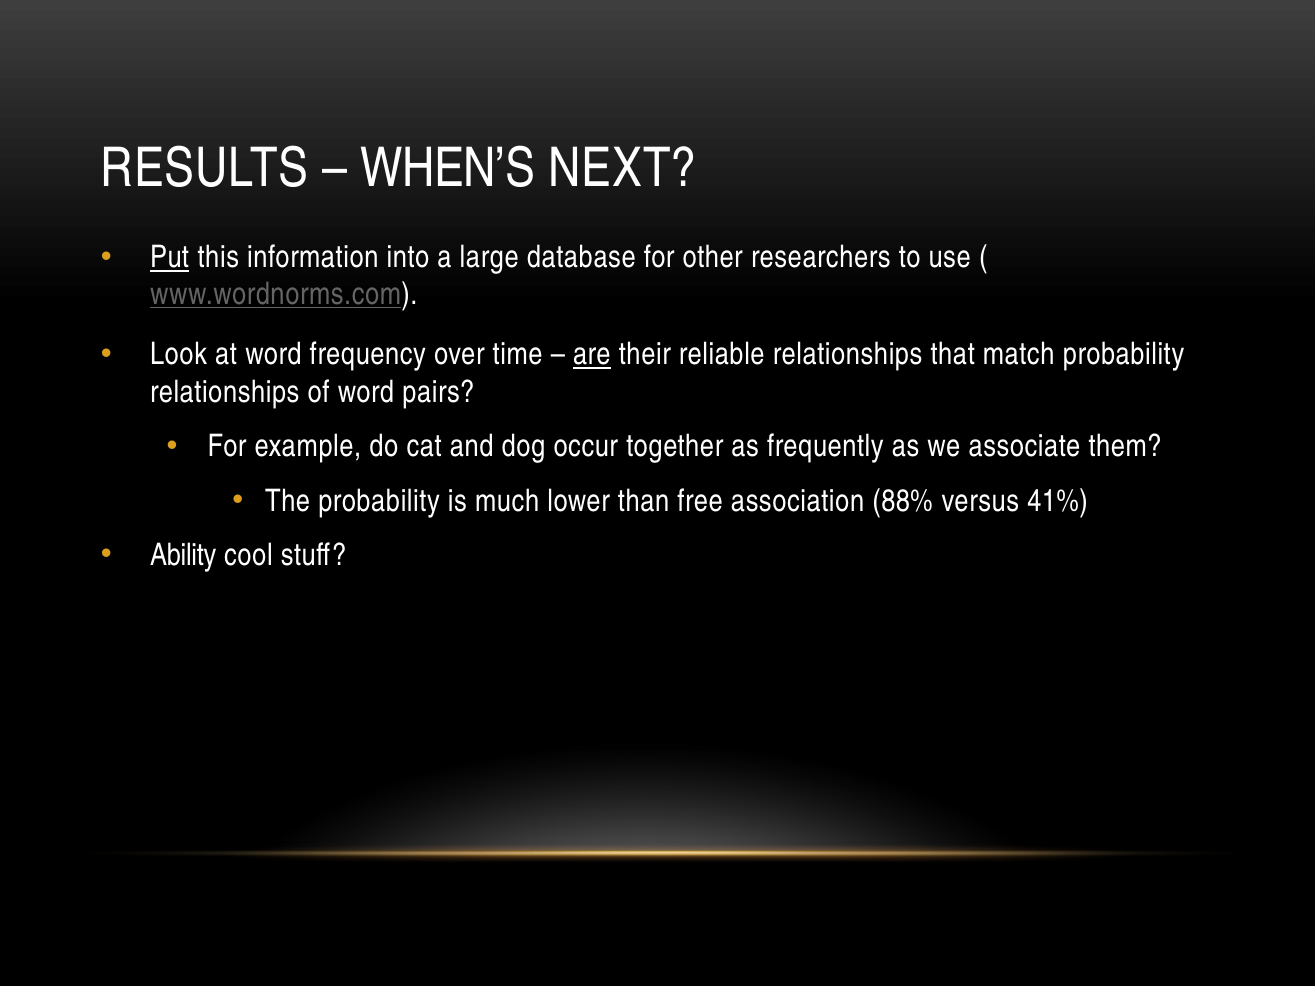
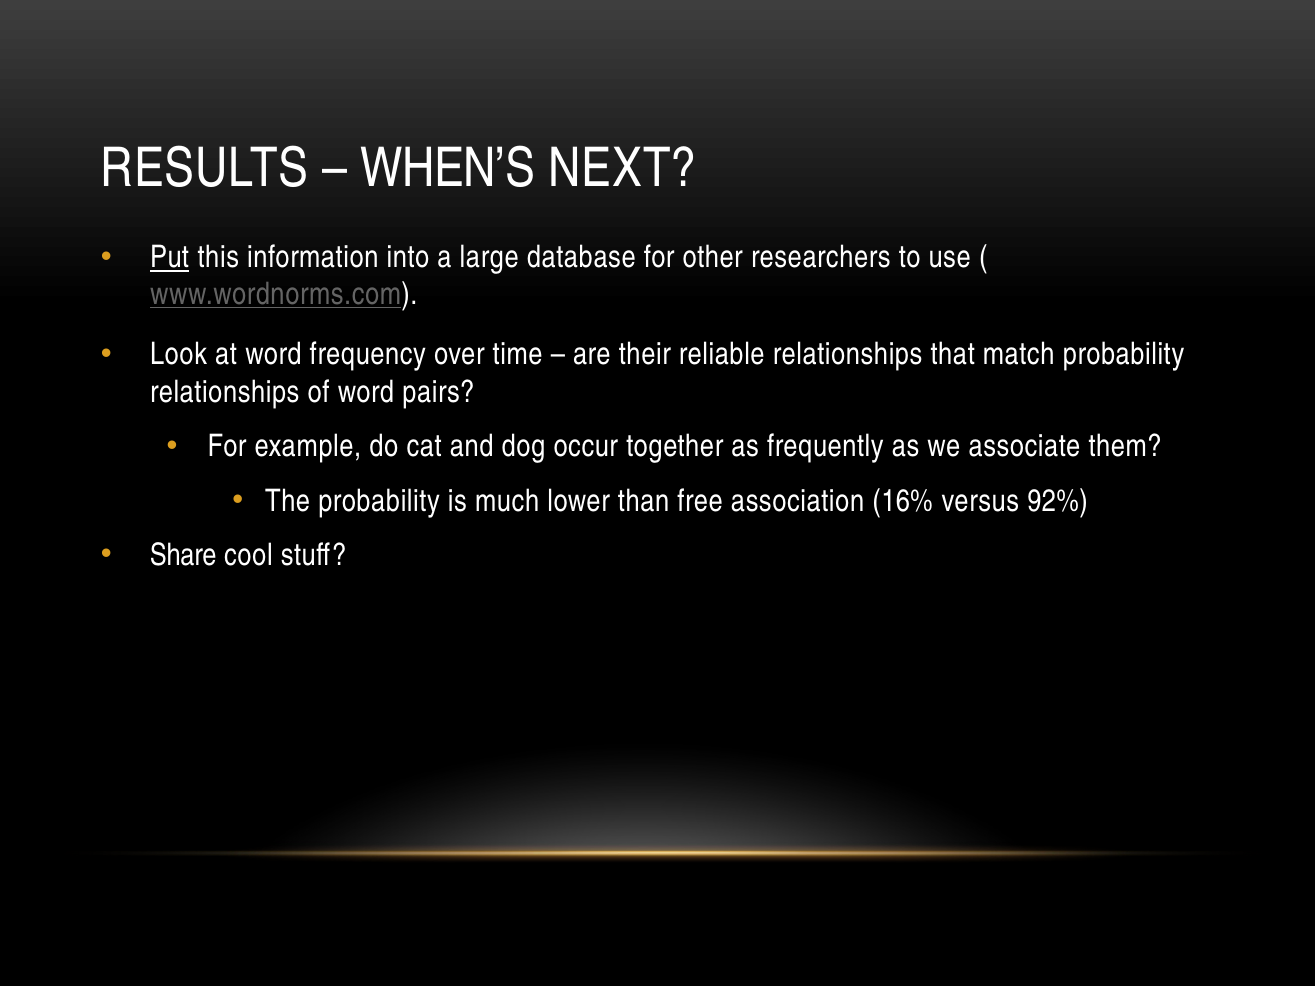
are underline: present -> none (592, 355)
88%: 88% -> 16% (903, 501)
41%: 41% -> 92% (1058, 501)
Ability: Ability -> Share (183, 555)
